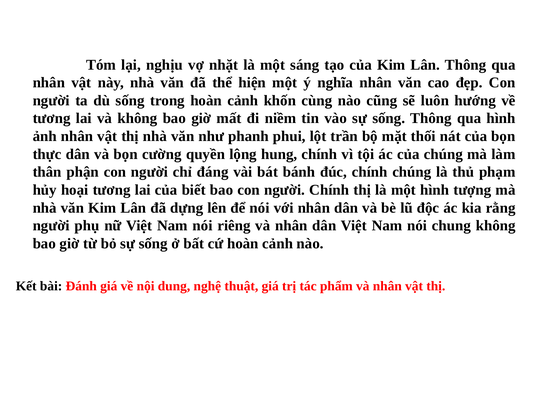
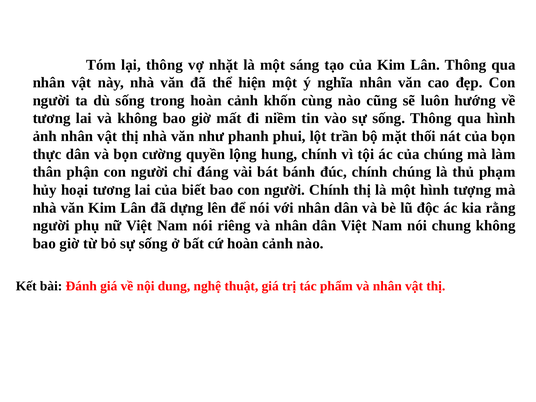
lại nghịu: nghịu -> thông (164, 65)
